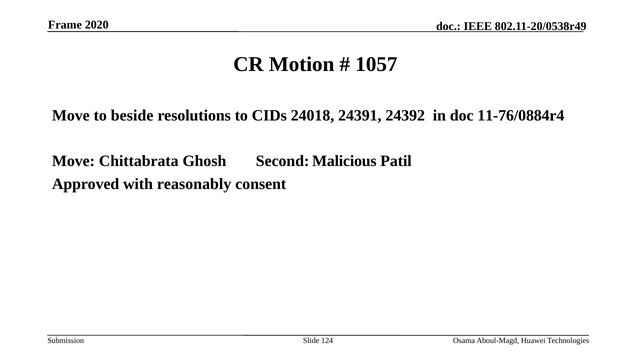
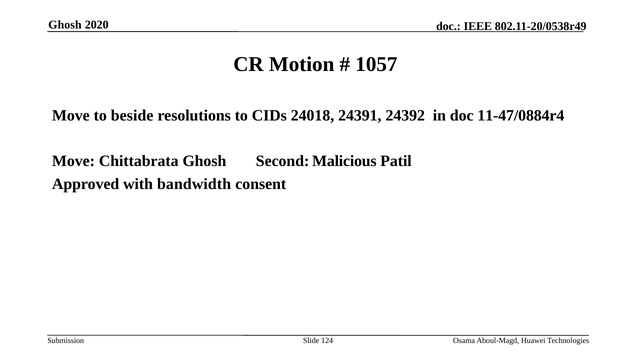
Frame: Frame -> Ghosh (65, 25)
11-76/0884r4: 11-76/0884r4 -> 11-47/0884r4 (521, 115)
reasonably: reasonably -> bandwidth (194, 184)
